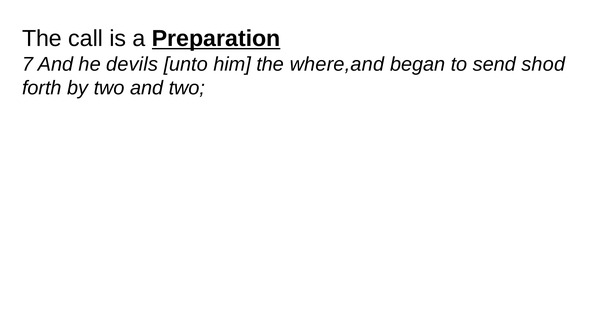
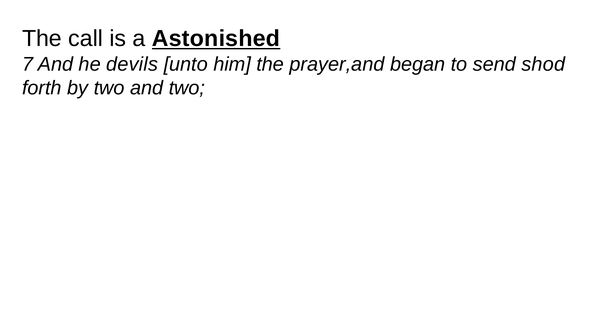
Preparation: Preparation -> Astonished (216, 39)
where,and: where,and -> prayer,and (337, 64)
